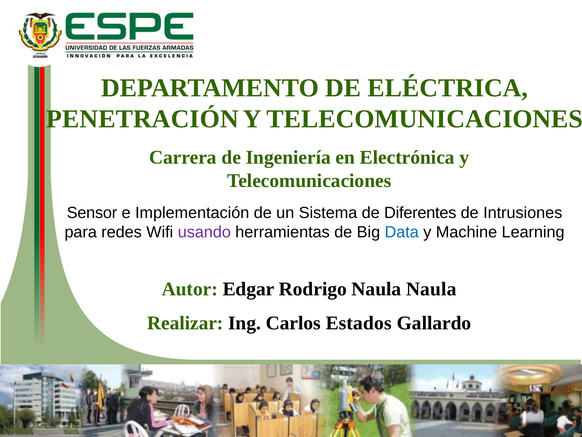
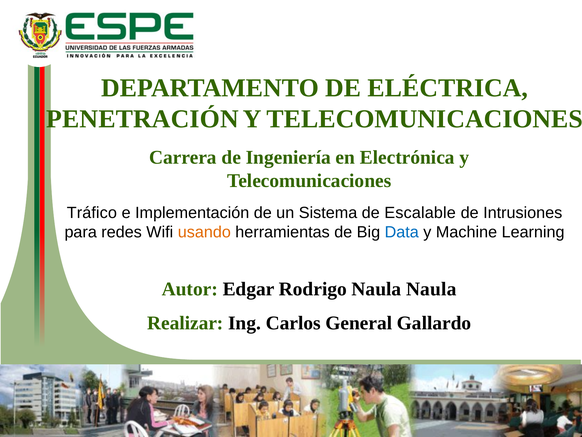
Sensor: Sensor -> Tráfico (92, 212)
Diferentes: Diferentes -> Escalable (420, 212)
usando colour: purple -> orange (204, 232)
Estados: Estados -> General (359, 323)
